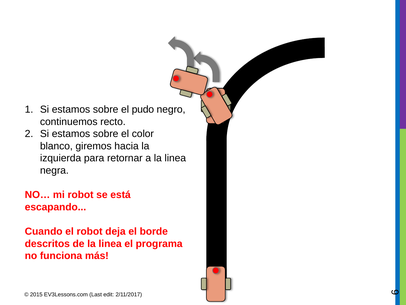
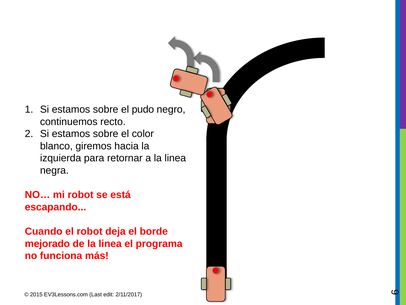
descritos: descritos -> mejorado (47, 243)
